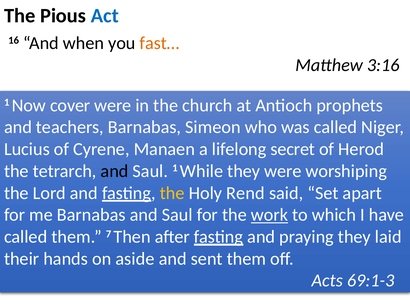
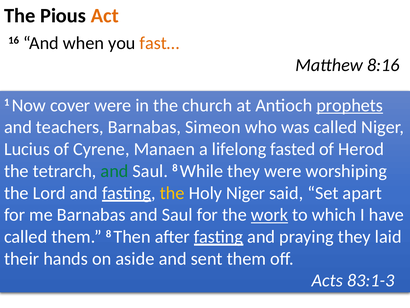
Act colour: blue -> orange (105, 16)
3:16: 3:16 -> 8:16 (383, 65)
prophets underline: none -> present (350, 105)
secret: secret -> fasted (293, 149)
and colour: black -> green (115, 171)
Saul 1: 1 -> 8 (175, 168)
Holy Rend: Rend -> Niger (246, 193)
them 7: 7 -> 8 (109, 233)
69:1-3: 69:1-3 -> 83:1-3 (371, 280)
